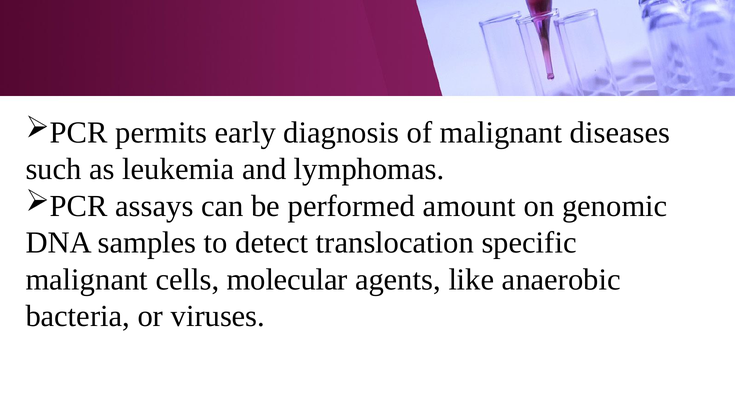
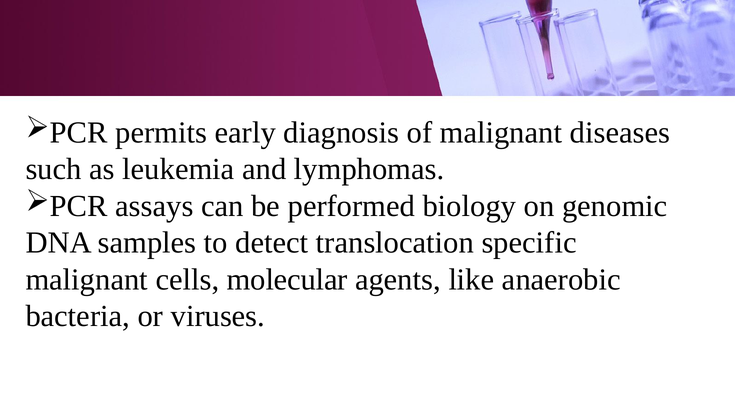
amount: amount -> biology (469, 206)
